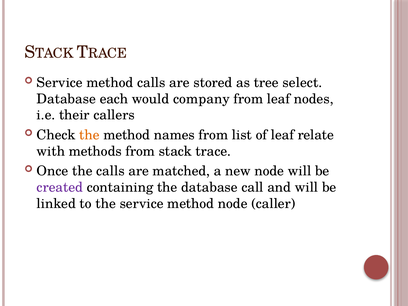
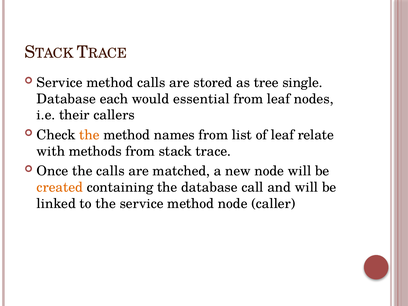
select: select -> single (302, 83)
company: company -> essential (201, 99)
created colour: purple -> orange (60, 187)
